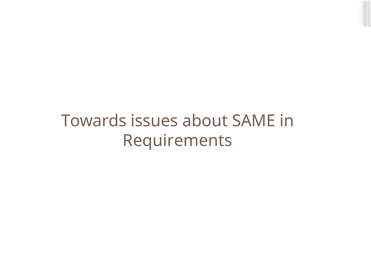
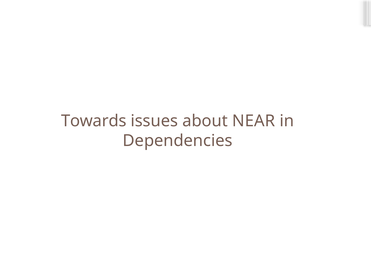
SAME: SAME -> NEAR (254, 121)
Requirements: Requirements -> Dependencies (178, 141)
